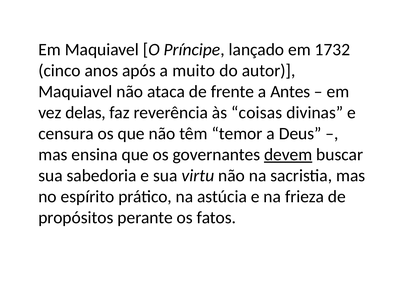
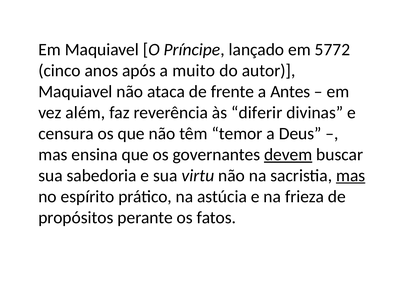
1732: 1732 -> 5772 (332, 50)
delas: delas -> além (85, 113)
coisas: coisas -> diferir (257, 113)
mas underline: none -> present (351, 175)
